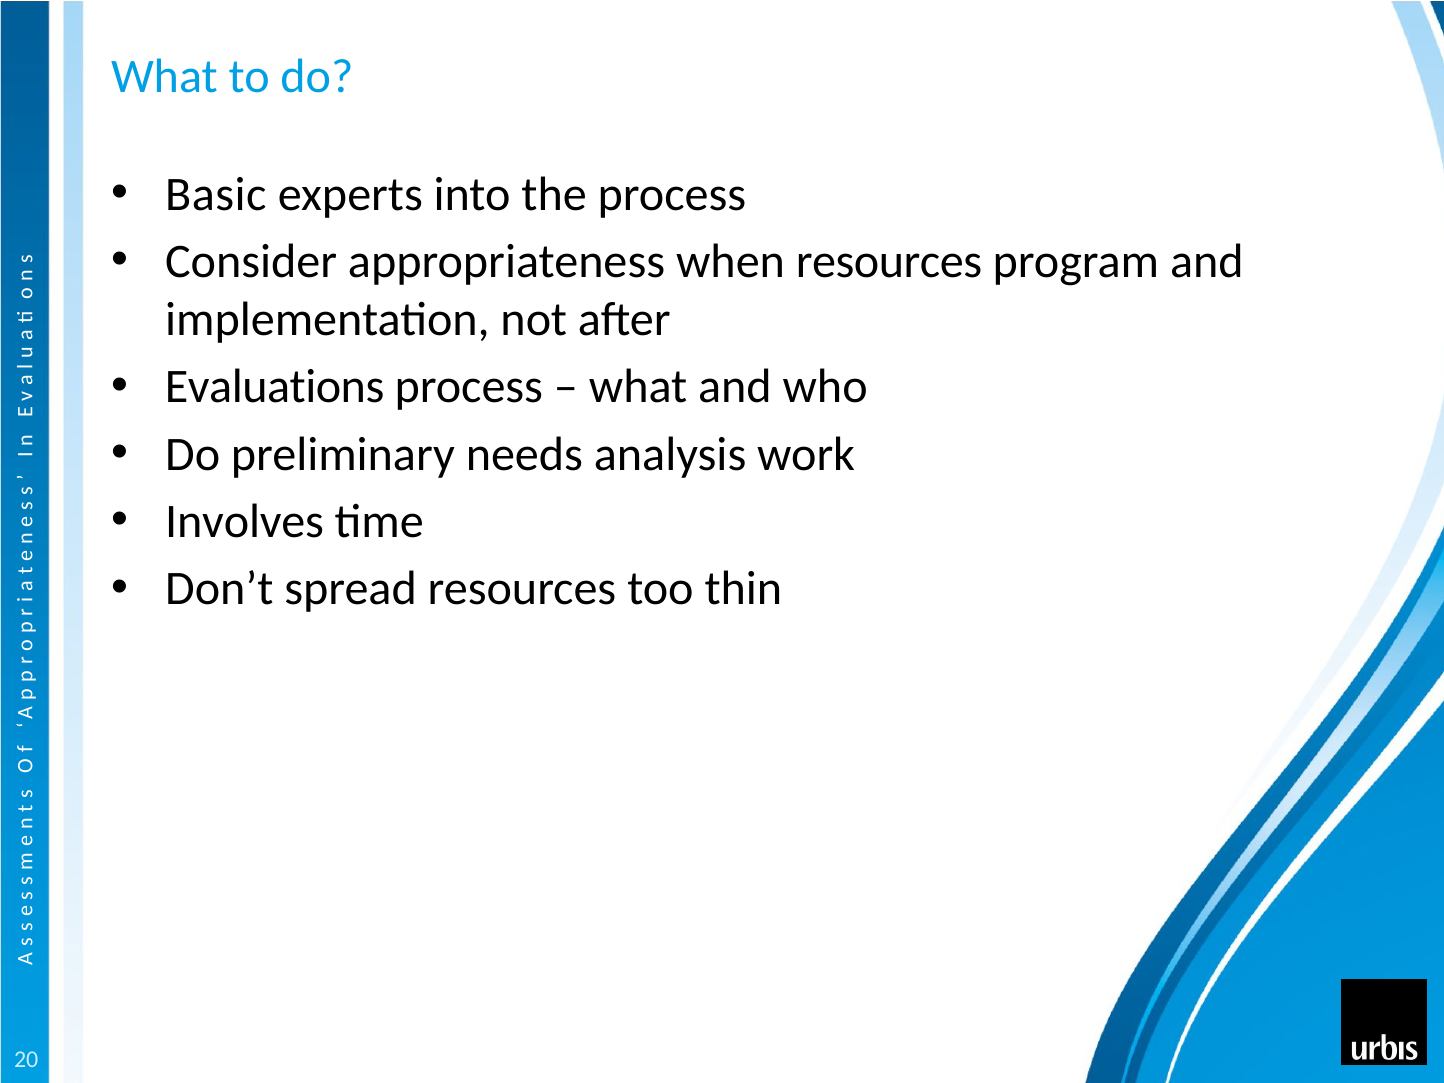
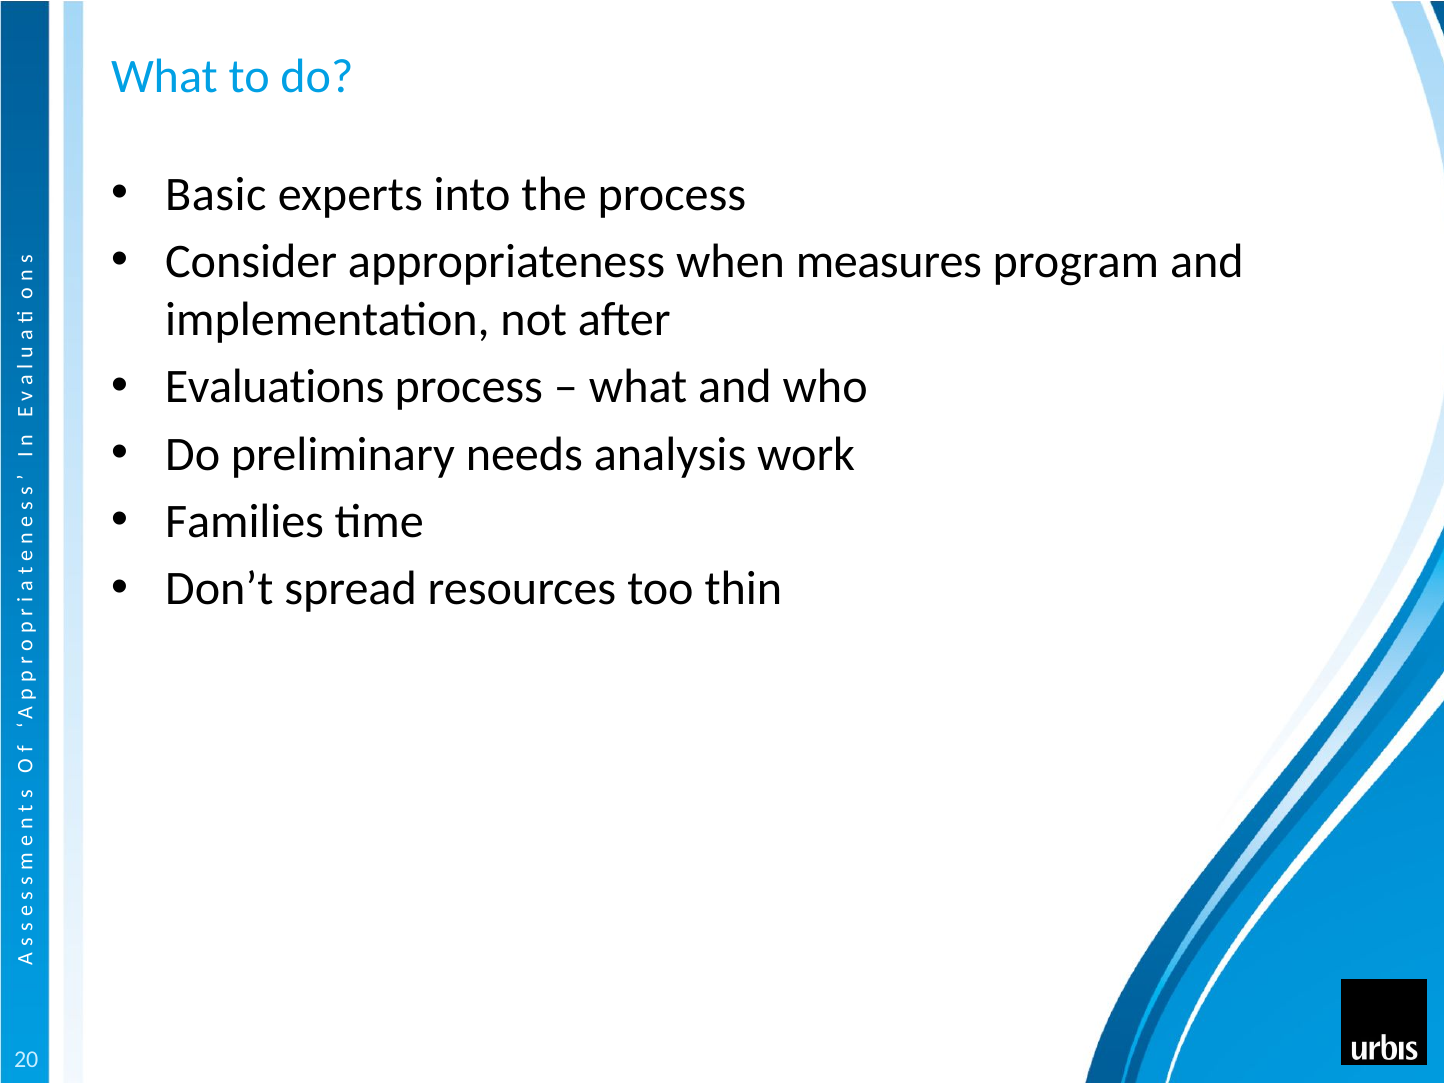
when resources: resources -> measures (889, 262)
Involves: Involves -> Families (245, 522)
